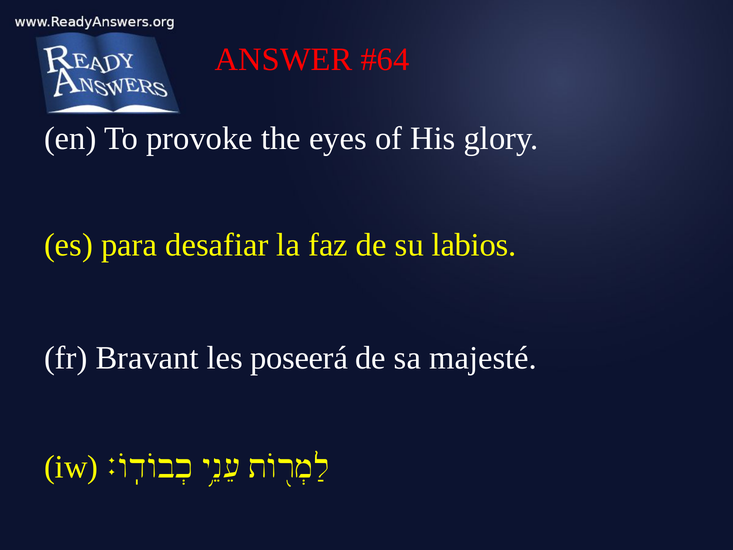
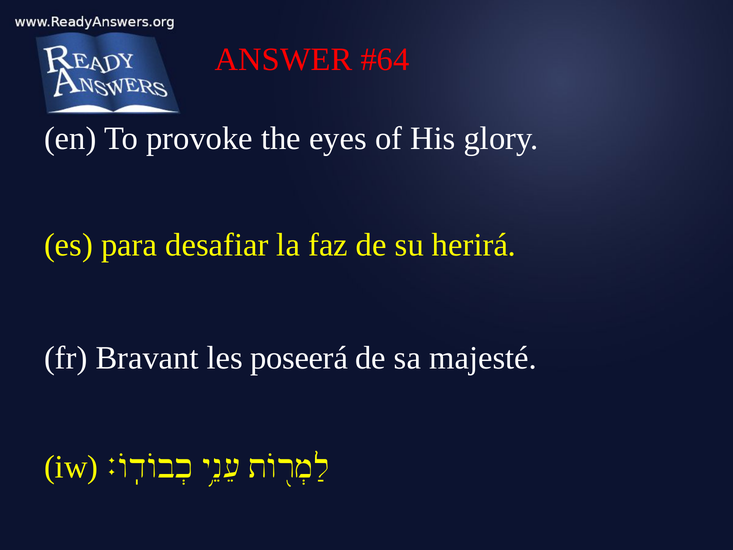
labios: labios -> herirá (474, 245)
